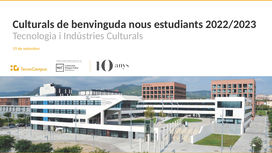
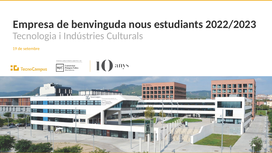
Culturals: Culturals -> Empresa (33, 24)
